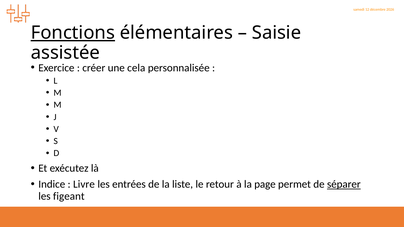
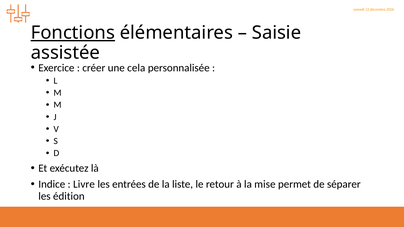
page: page -> mise (265, 185)
séparer underline: present -> none (344, 185)
figeant: figeant -> édition (69, 196)
